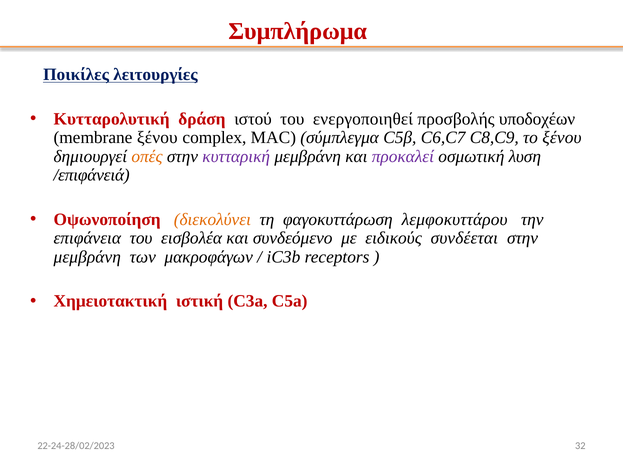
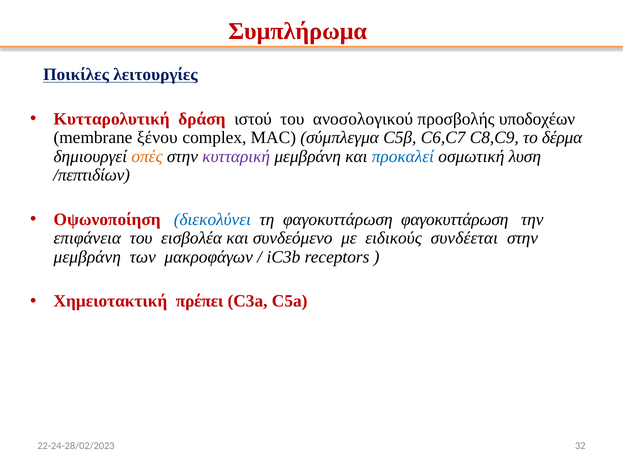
ενεργοποιηθεί: ενεργοποιηθεί -> ανοσολογικού (363, 119)
το ξένου: ξένου -> δέρμα (562, 138)
προκαλεί colour: purple -> blue (403, 156)
/επιφάνειά: /επιφάνειά -> /πεπτιδίων (92, 175)
διεκολύνει colour: orange -> blue (212, 220)
φαγοκυττάρωση λεμφοκυττάρου: λεμφοκυττάρου -> φαγοκυττάρωση (455, 220)
ιστική: ιστική -> πρέπει (200, 301)
